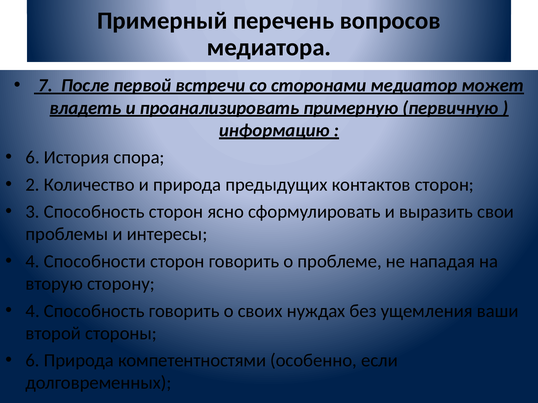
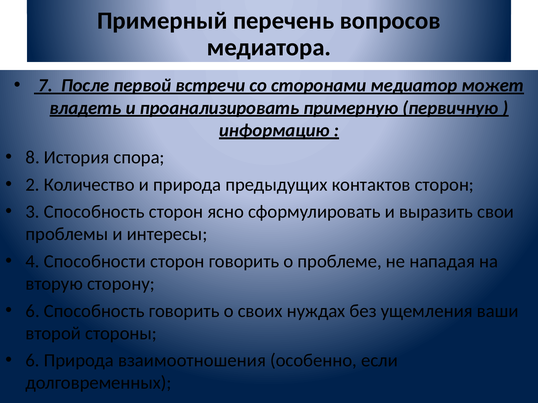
6: 6 -> 8 (33, 158)
4: 4 -> 6 (33, 311)
компетентностями: компетентностями -> взаимоотношения (192, 361)
